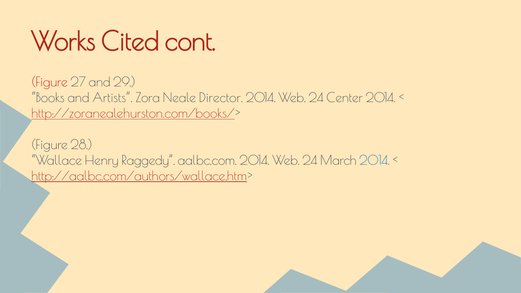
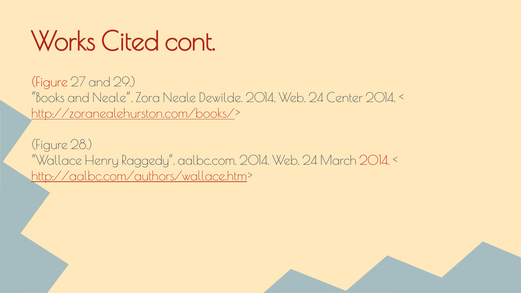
and Artists: Artists -> Neale (112, 98)
Director: Director -> Dewilde (221, 98)
2014 colour: blue -> red (374, 160)
